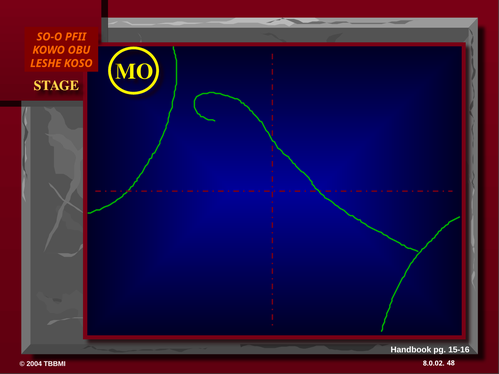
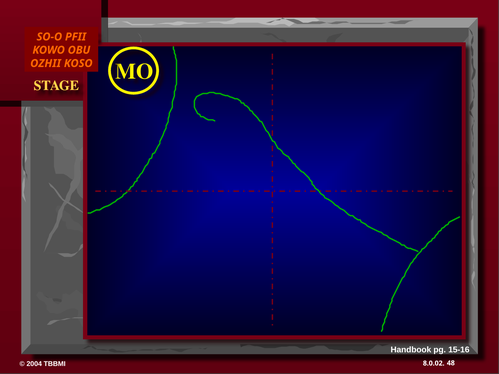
LESHE: LESHE -> OZHII (46, 63)
